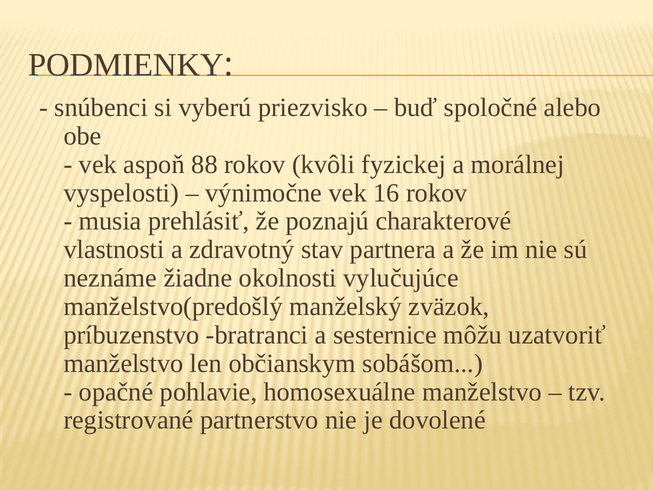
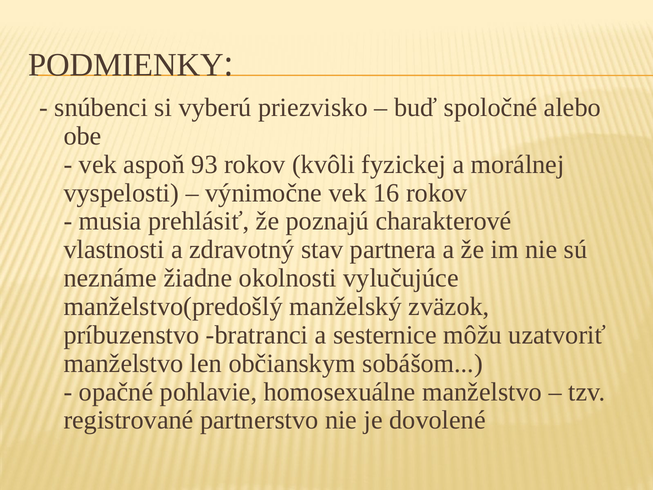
88: 88 -> 93 (205, 164)
